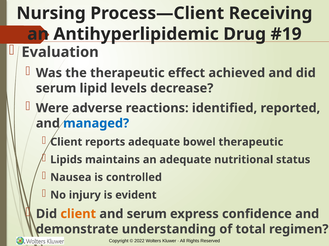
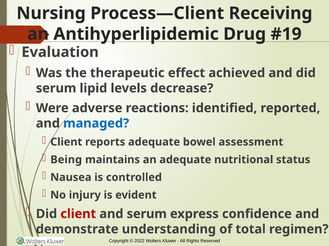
bowel therapeutic: therapeutic -> assessment (251, 142)
Lipids: Lipids -> Being (66, 160)
client colour: orange -> red (78, 215)
